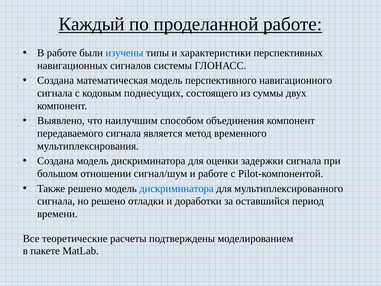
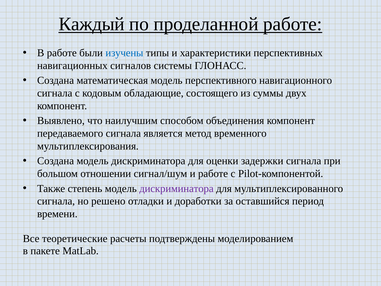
поднесущих: поднесущих -> обладающие (154, 93)
Также решено: решено -> степень (85, 188)
дискриминатора colour: blue -> purple (176, 188)
